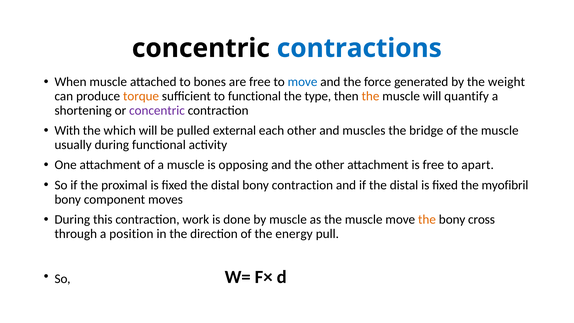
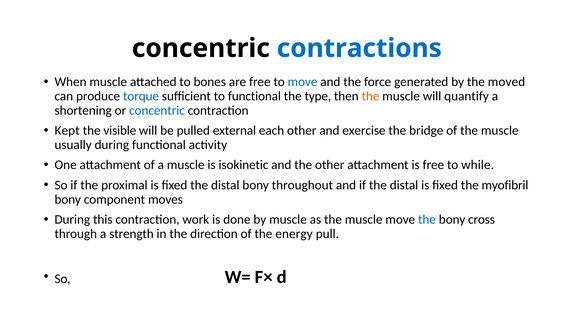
weight: weight -> moved (506, 82)
torque colour: orange -> blue (141, 96)
concentric colour: purple -> blue (157, 110)
With: With -> Kept (67, 130)
which: which -> visible (120, 130)
muscles: muscles -> exercise (364, 130)
opposing: opposing -> isokinetic (243, 165)
apart: apart -> while (478, 165)
bony contraction: contraction -> throughout (302, 185)
the colour: orange -> blue (427, 219)
position: position -> strength (131, 234)
